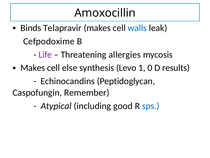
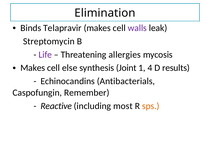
Amoxocillin: Amoxocillin -> Elimination (105, 13)
walls colour: blue -> purple (137, 28)
Cefpodoxime: Cefpodoxime -> Streptomycin (49, 41)
Levo: Levo -> Joint (126, 68)
0: 0 -> 4 (150, 68)
Peptidoglycan: Peptidoglycan -> Antibacterials (126, 81)
Atypical: Atypical -> Reactive (56, 106)
good: good -> most (123, 106)
sps colour: blue -> orange (151, 106)
